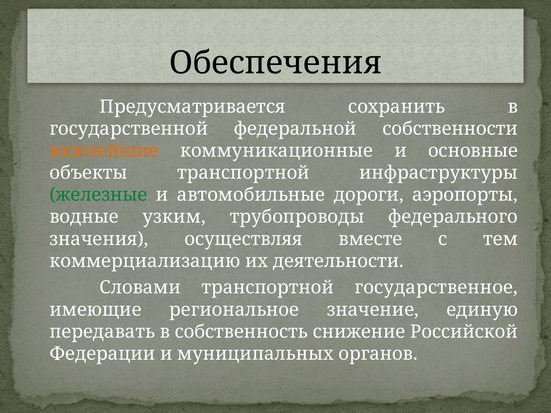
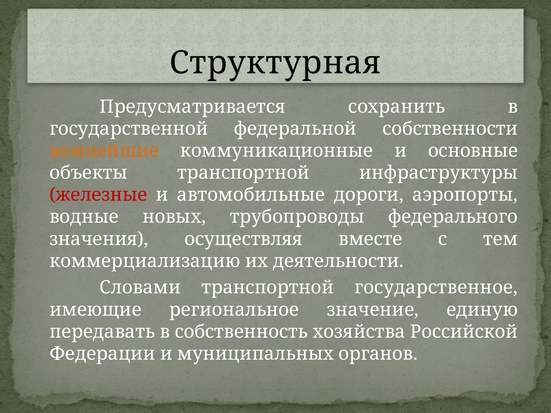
Обеспечения: Обеспечения -> Структурная (275, 63)
железные colour: green -> red (98, 195)
узким: узким -> новых (174, 217)
снижение: снижение -> хозяйства (359, 332)
